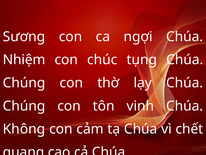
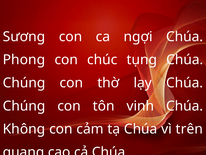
Nhiệm: Nhiệm -> Phong (24, 60)
chết: chết -> trên (189, 129)
